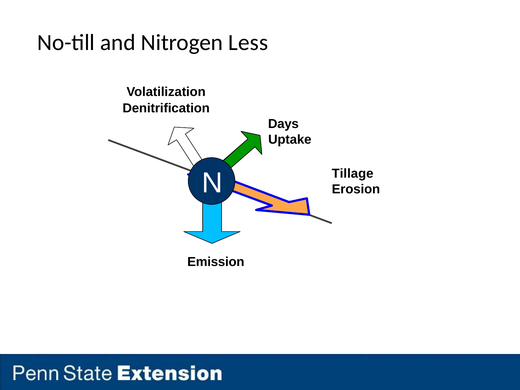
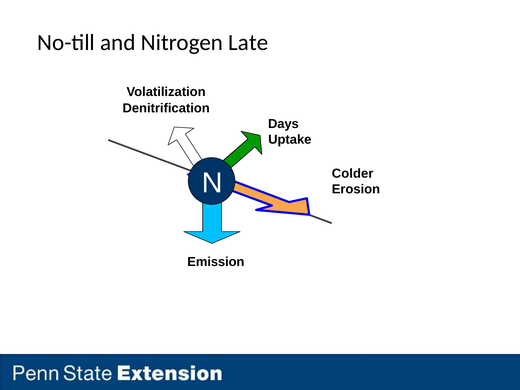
Less: Less -> Late (248, 43)
Tillage: Tillage -> Colder (353, 174)
